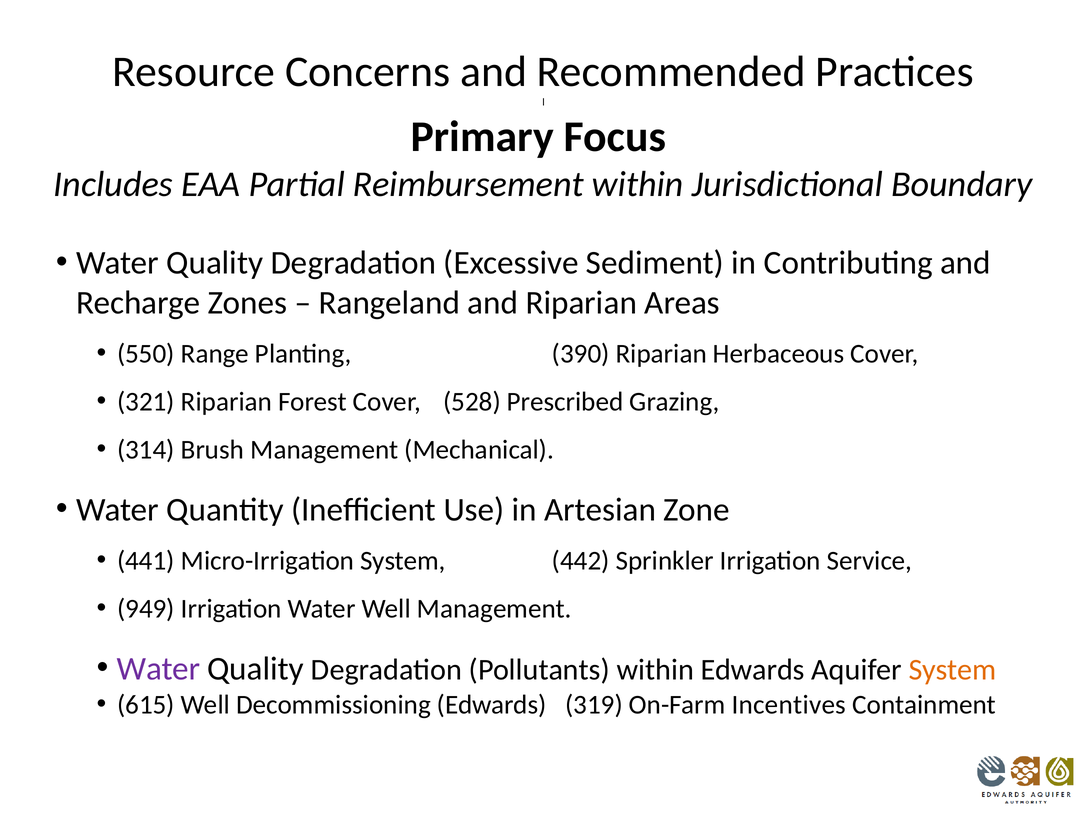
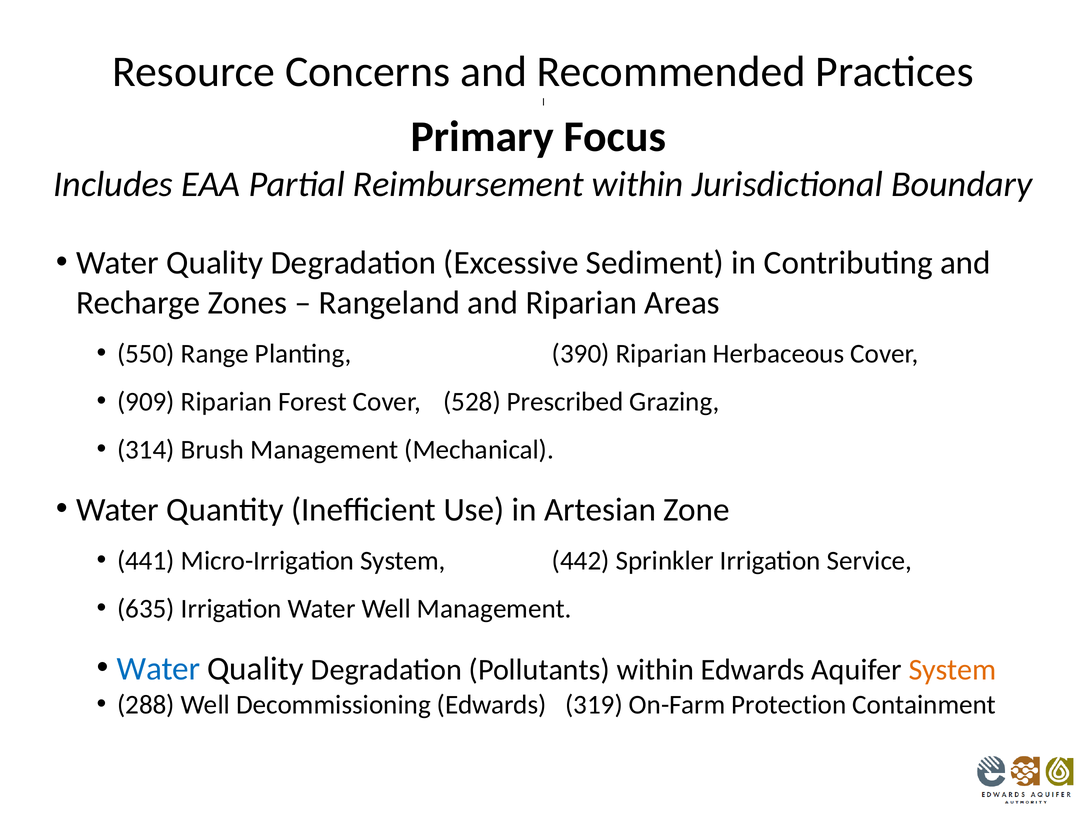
321: 321 -> 909 (146, 402)
949: 949 -> 635 (146, 609)
Water colour: purple -> blue (158, 669)
615: 615 -> 288 (146, 705)
Incentives: Incentives -> Protection (789, 705)
